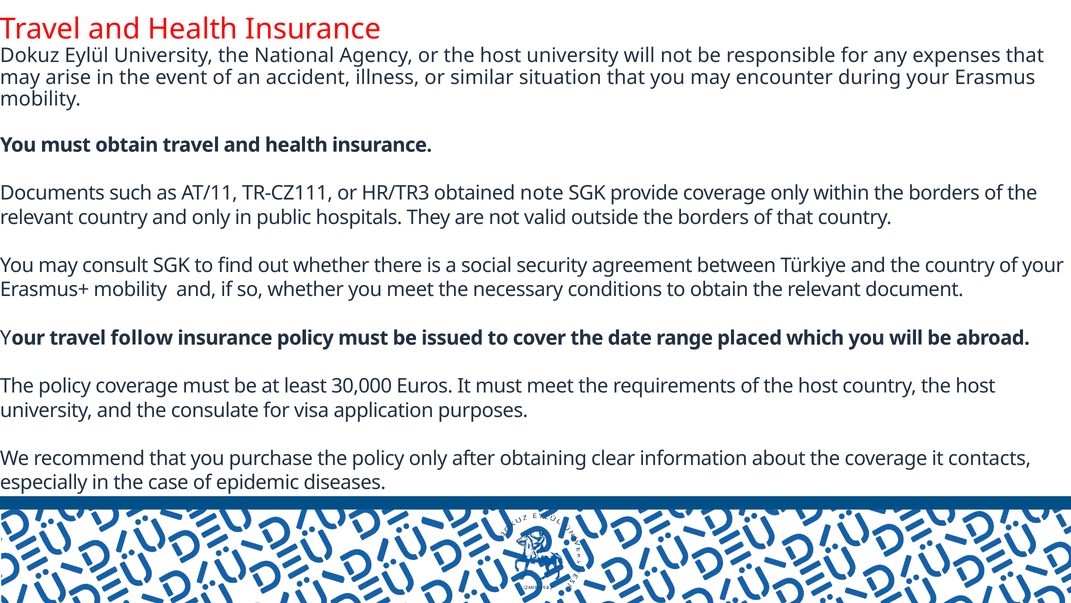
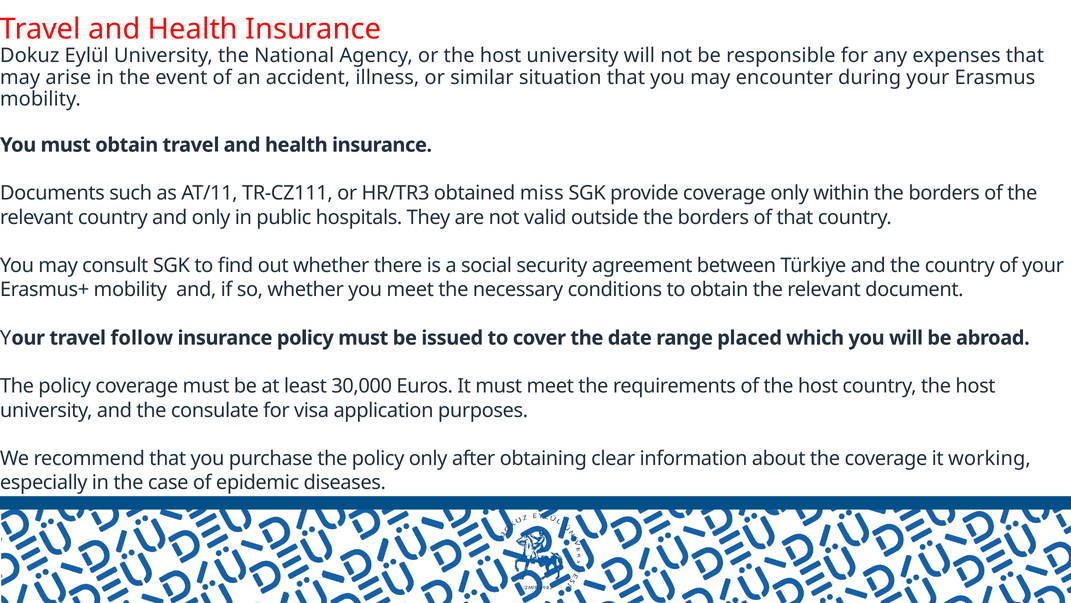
note: note -> miss (542, 193)
contacts: contacts -> working (989, 458)
